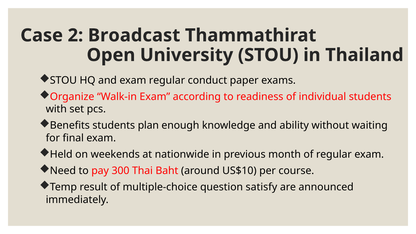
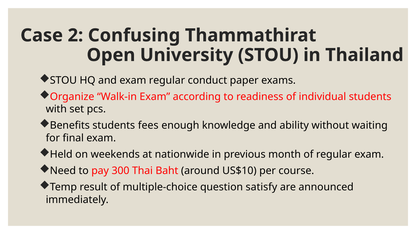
Broadcast: Broadcast -> Confusing (134, 35)
plan: plan -> fees (148, 126)
